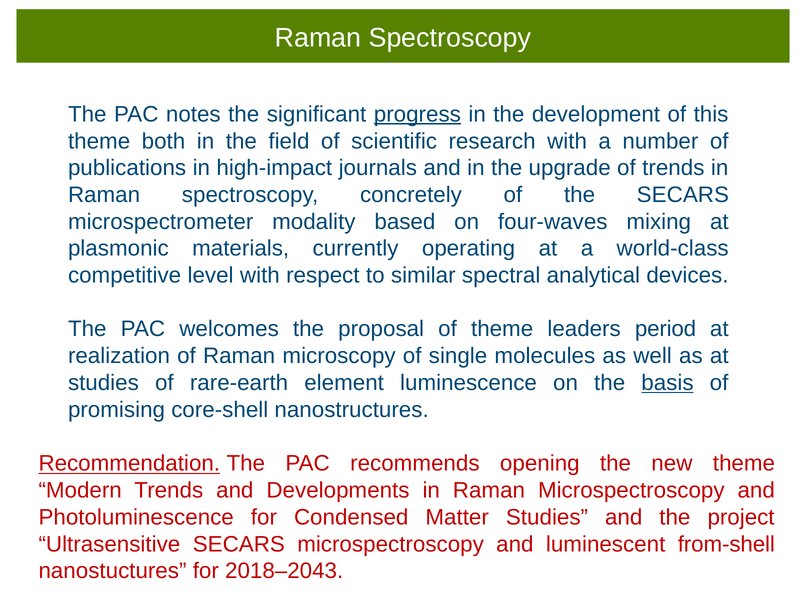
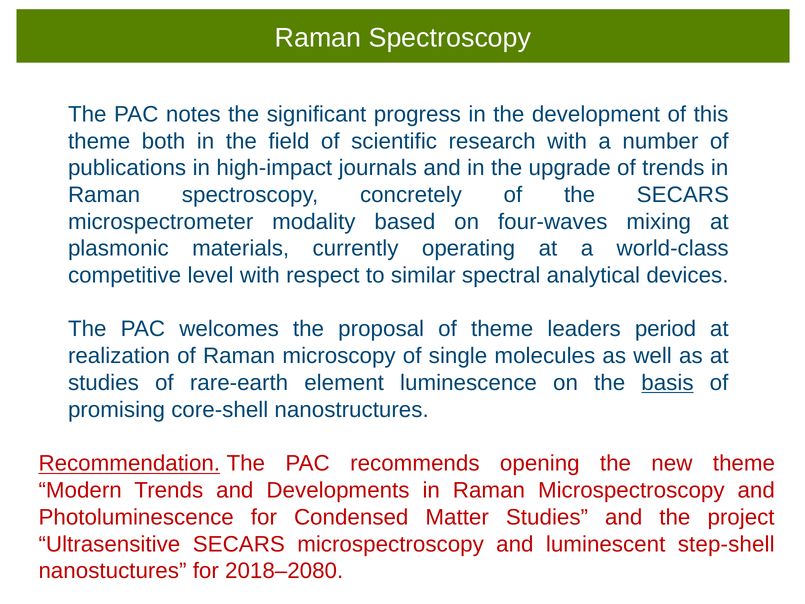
progress underline: present -> none (417, 114)
from-shell: from-shell -> step-shell (726, 544)
2018–2043: 2018–2043 -> 2018–2080 (284, 571)
